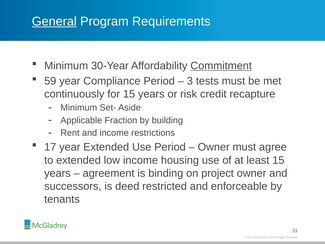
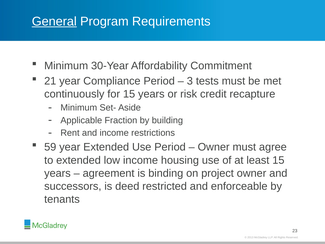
Commitment underline: present -> none (221, 66)
59: 59 -> 21 (50, 81)
17: 17 -> 59 (50, 147)
